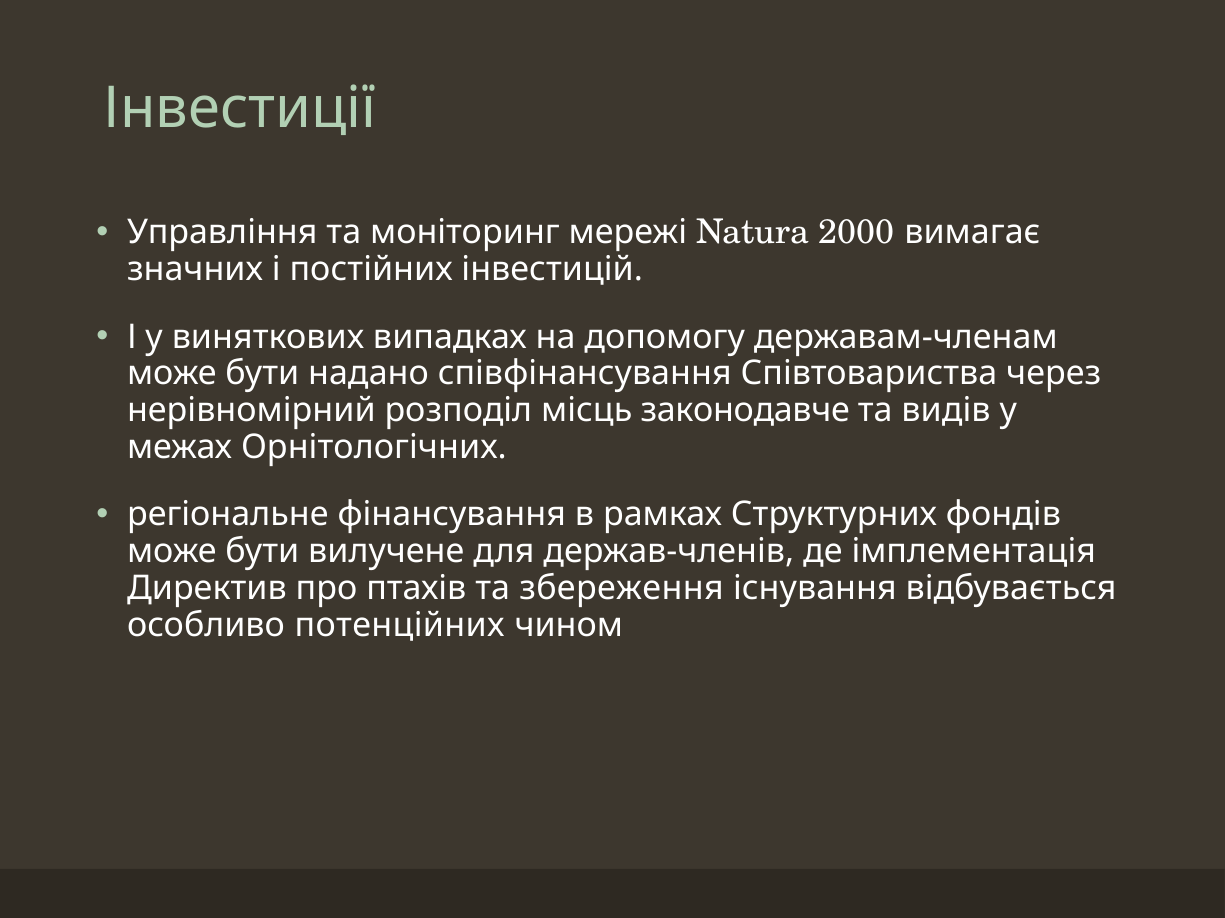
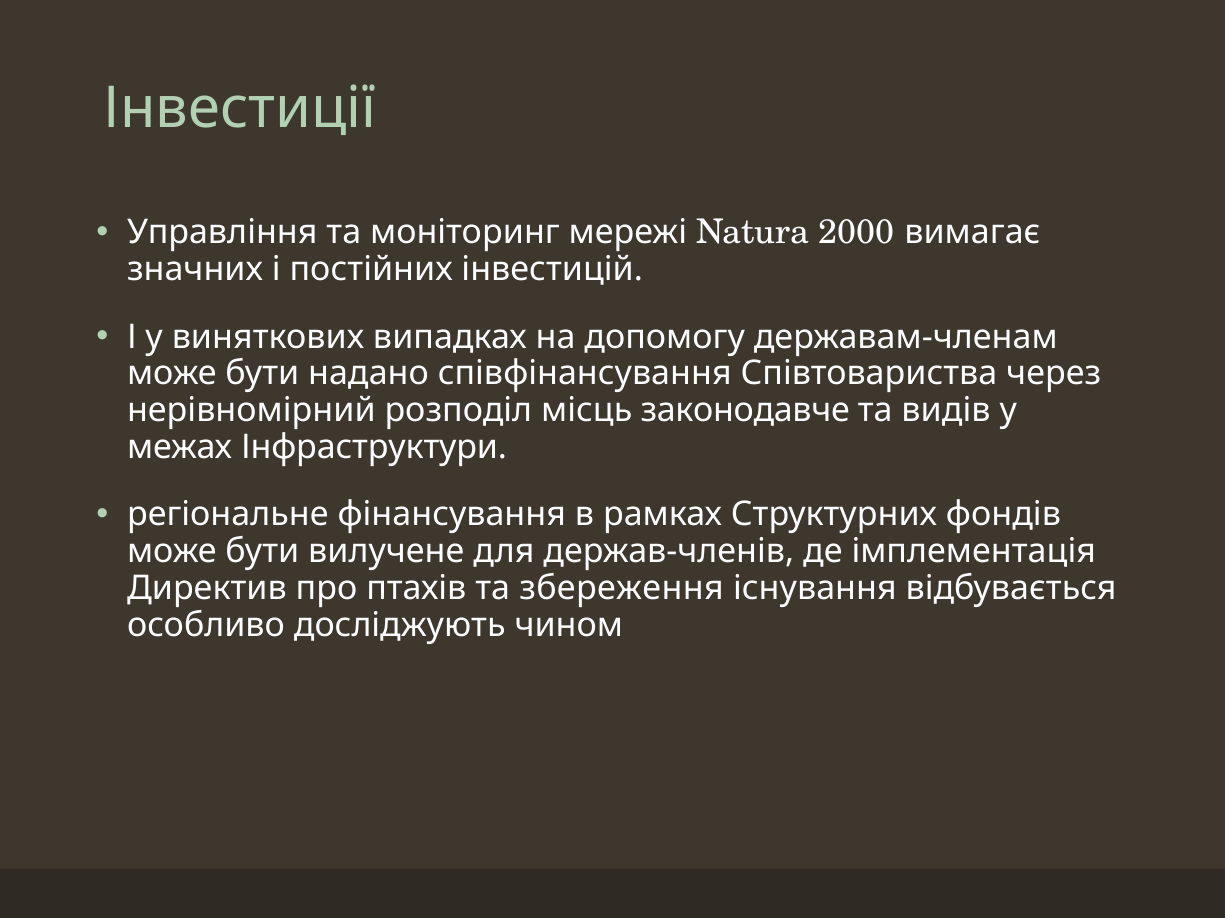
Орнітологічних: Орнітологічних -> Інфраструктури (374, 448)
потенційних: потенційних -> досліджують (400, 625)
